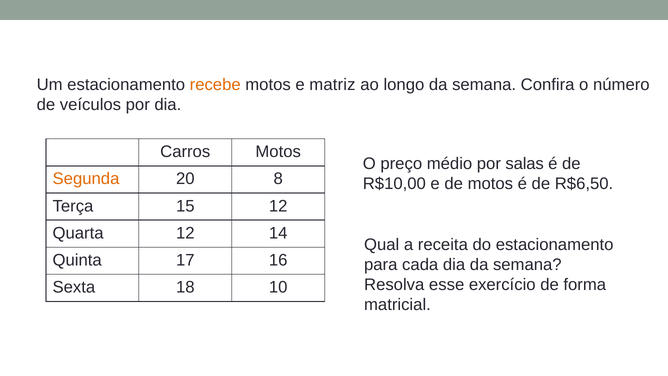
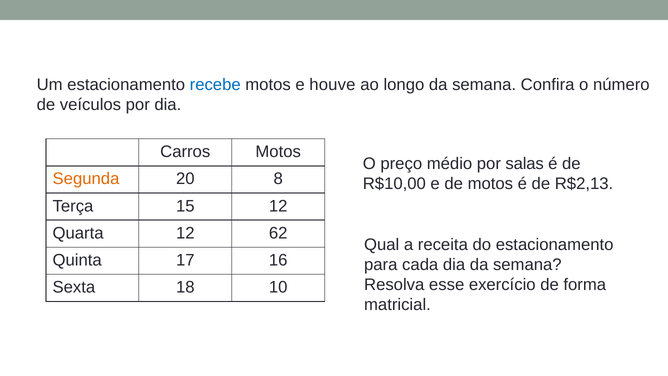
recebe colour: orange -> blue (215, 85)
matriz: matriz -> houve (332, 85)
R$6,50: R$6,50 -> R$2,13 (584, 184)
14: 14 -> 62 (278, 233)
